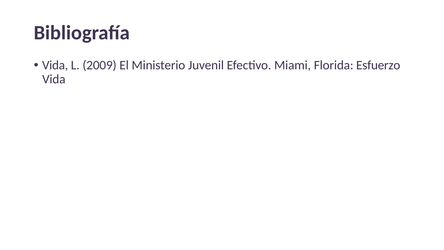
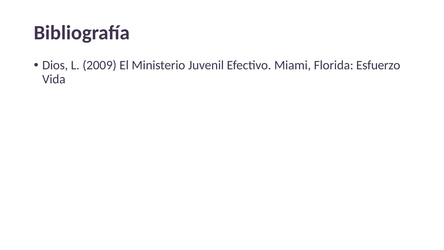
Vida: Vida -> Dios (55, 65)
